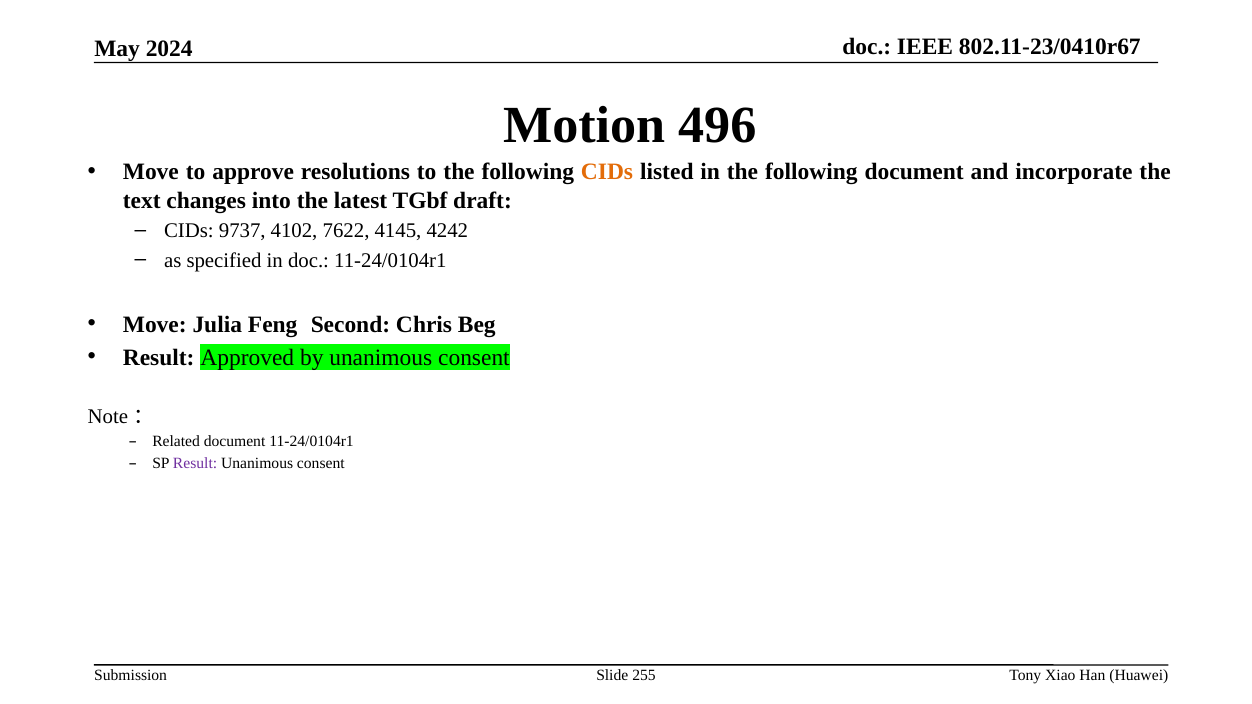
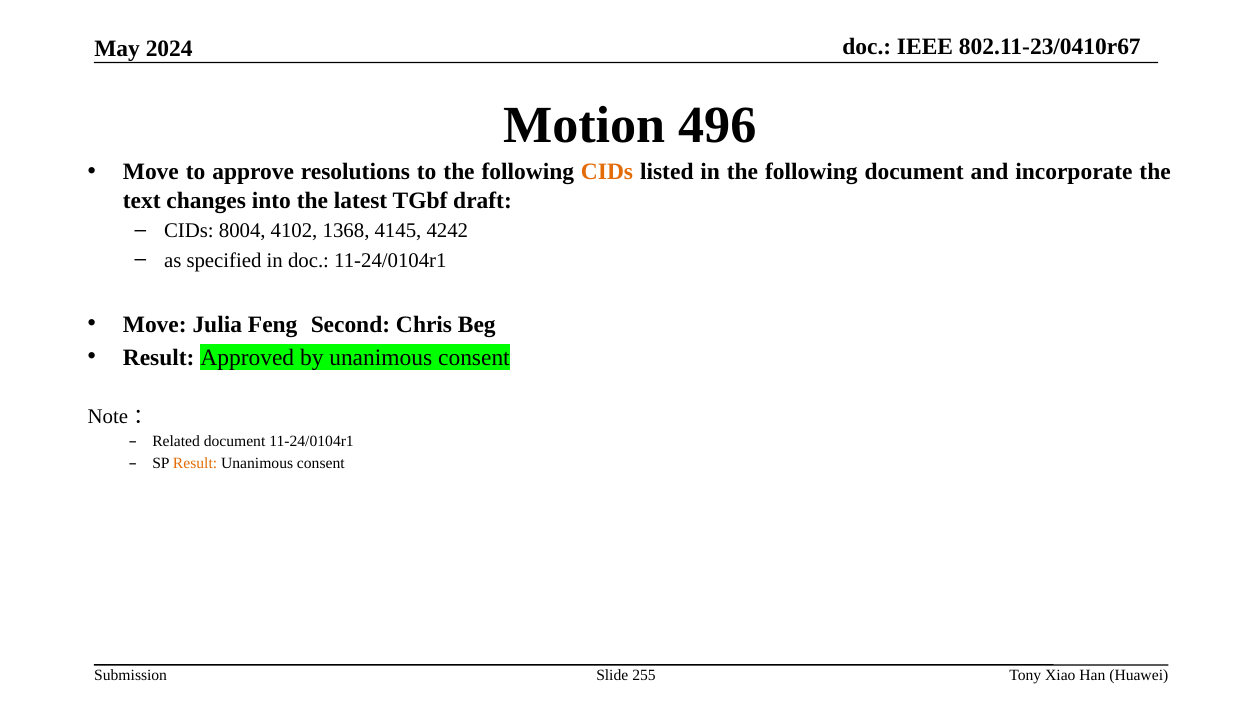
9737: 9737 -> 8004 (242, 231)
7622: 7622 -> 1368 (346, 231)
Result colour: purple -> orange (195, 464)
